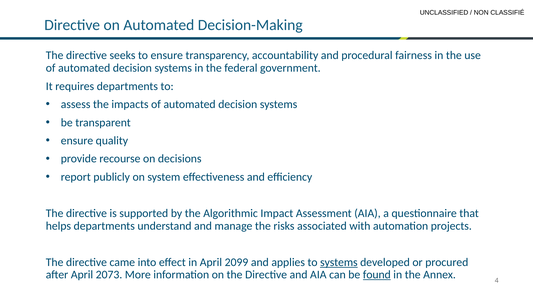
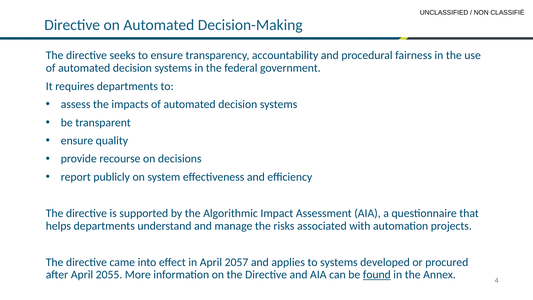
2099: 2099 -> 2057 (236, 262)
systems underline: present -> none (339, 262)
2073: 2073 -> 2055 (109, 275)
